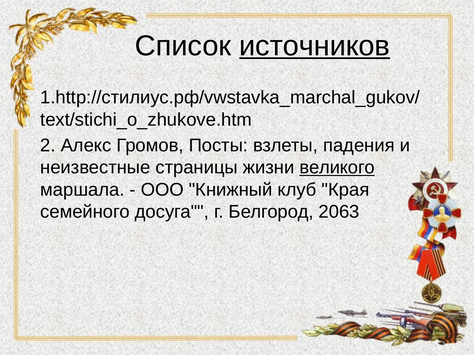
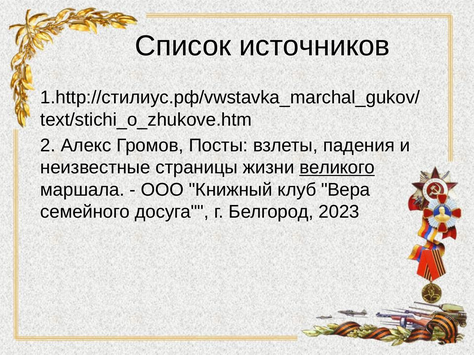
источников underline: present -> none (315, 46)
Края: Края -> Вера (346, 190)
2063: 2063 -> 2023 (339, 212)
